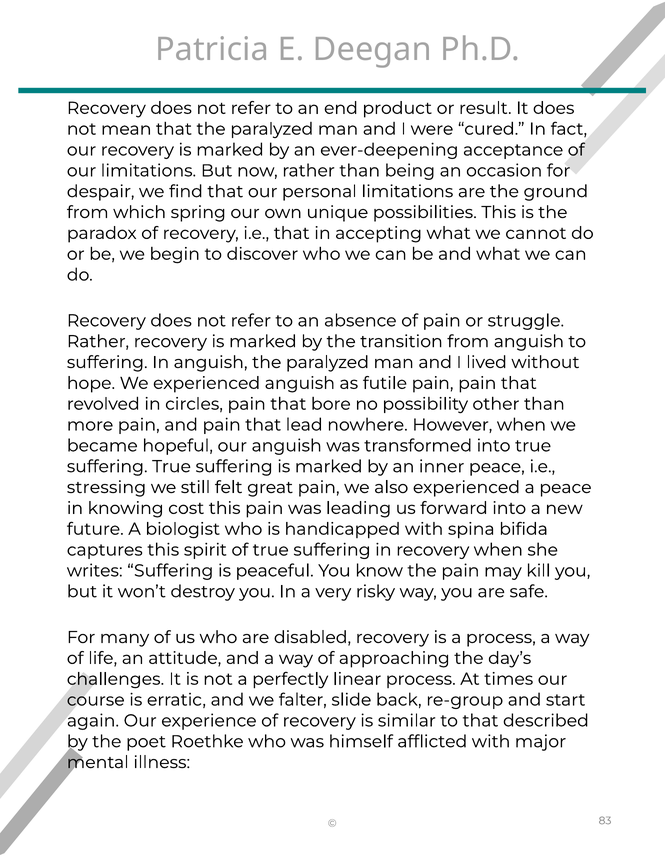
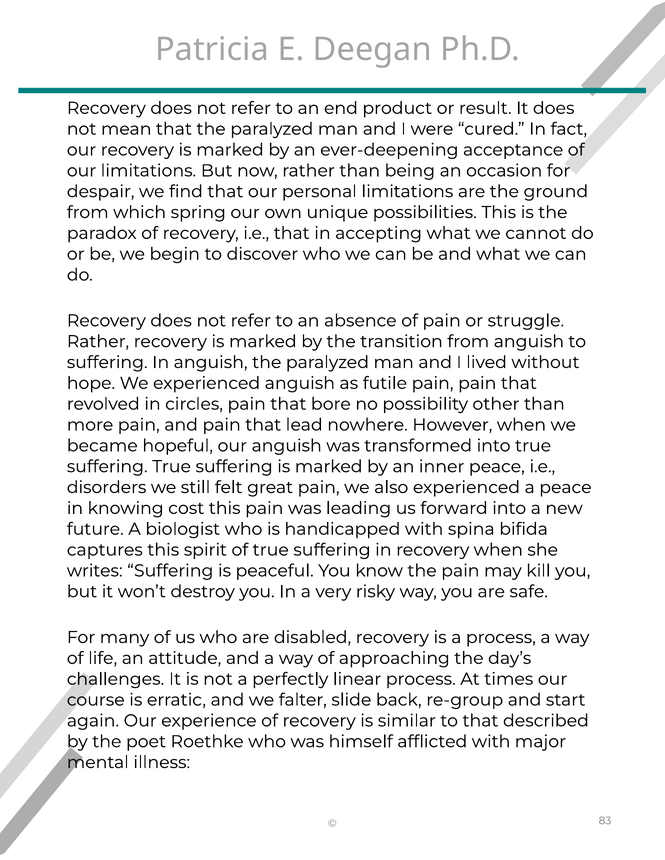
stressing: stressing -> disorders (107, 488)
